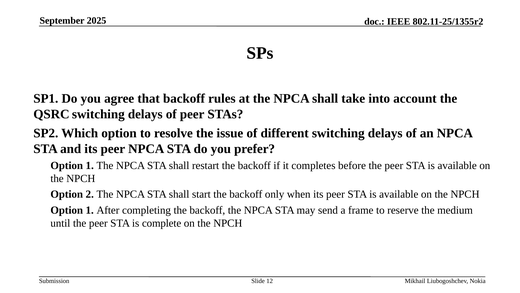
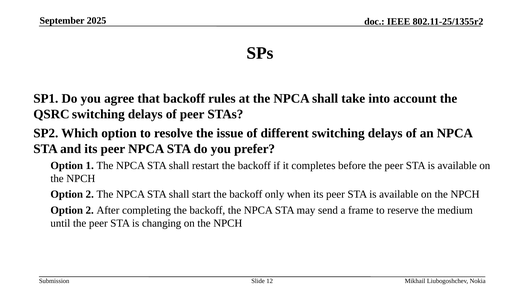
1: 1 -> 2 (90, 210)
complete: complete -> changing (162, 223)
